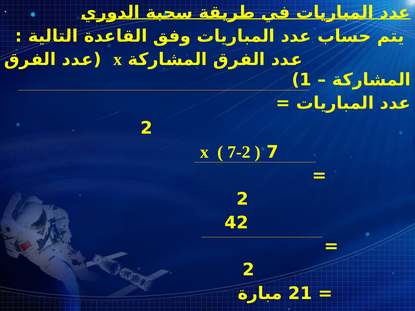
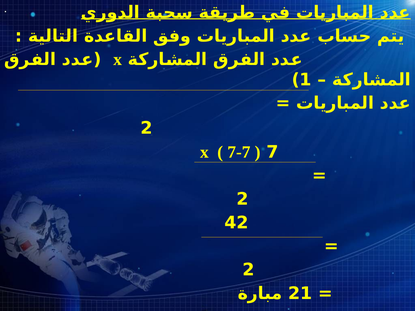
7-2: 7-2 -> 7-7 (239, 152)
